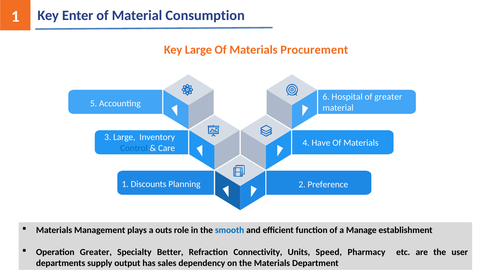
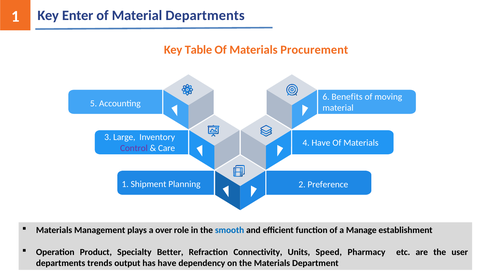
Material Consumption: Consumption -> Departments (205, 16)
Key Large: Large -> Table (198, 50)
Hospital: Hospital -> Benefits (347, 97)
of greater: greater -> moving (388, 97)
Control colour: blue -> purple (134, 149)
Discounts: Discounts -> Shipment (149, 184)
outs: outs -> over (164, 231)
Operation Greater: Greater -> Product (96, 253)
supply: supply -> trends (100, 264)
has sales: sales -> have (167, 264)
